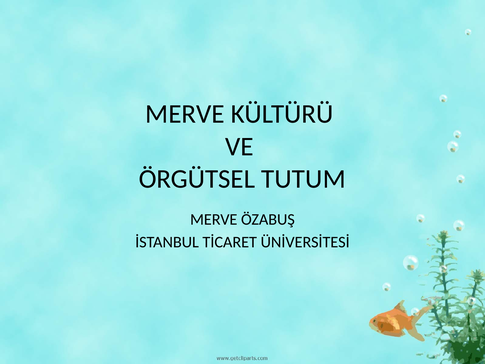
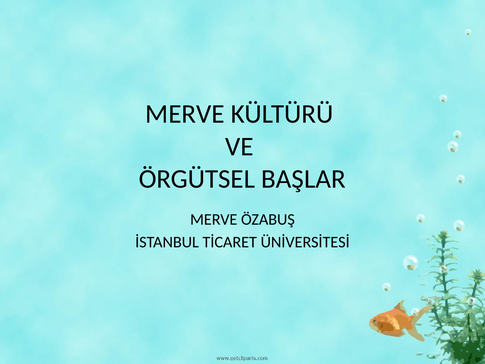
TUTUM: TUTUM -> BAŞLAR (303, 179)
